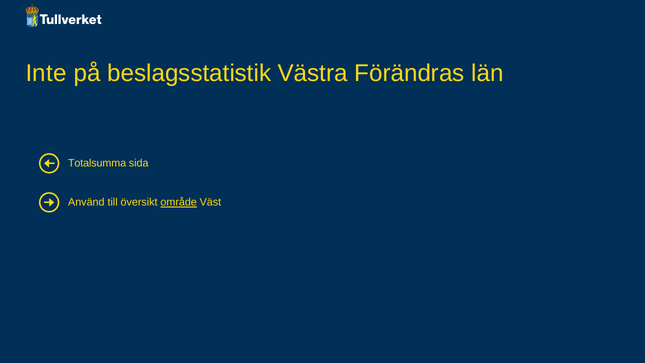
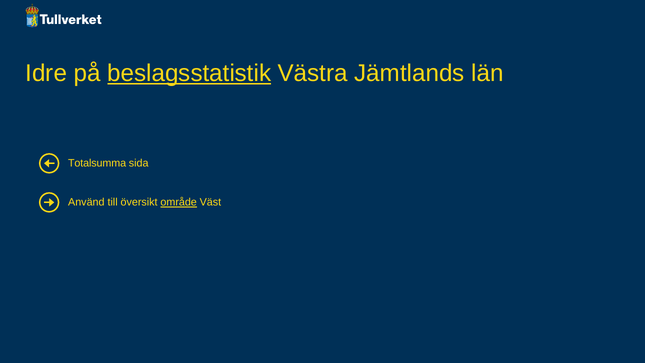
Inte: Inte -> Idre (46, 73)
beslagsstatistik underline: none -> present (189, 73)
Förändras: Förändras -> Jämtlands (409, 73)
